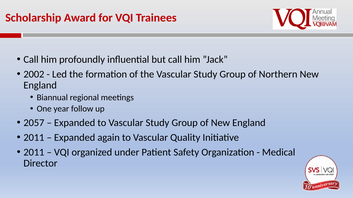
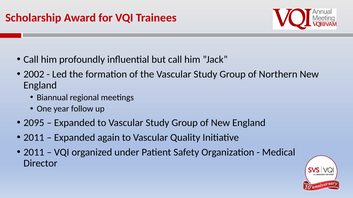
2057: 2057 -> 2095 (34, 123)
